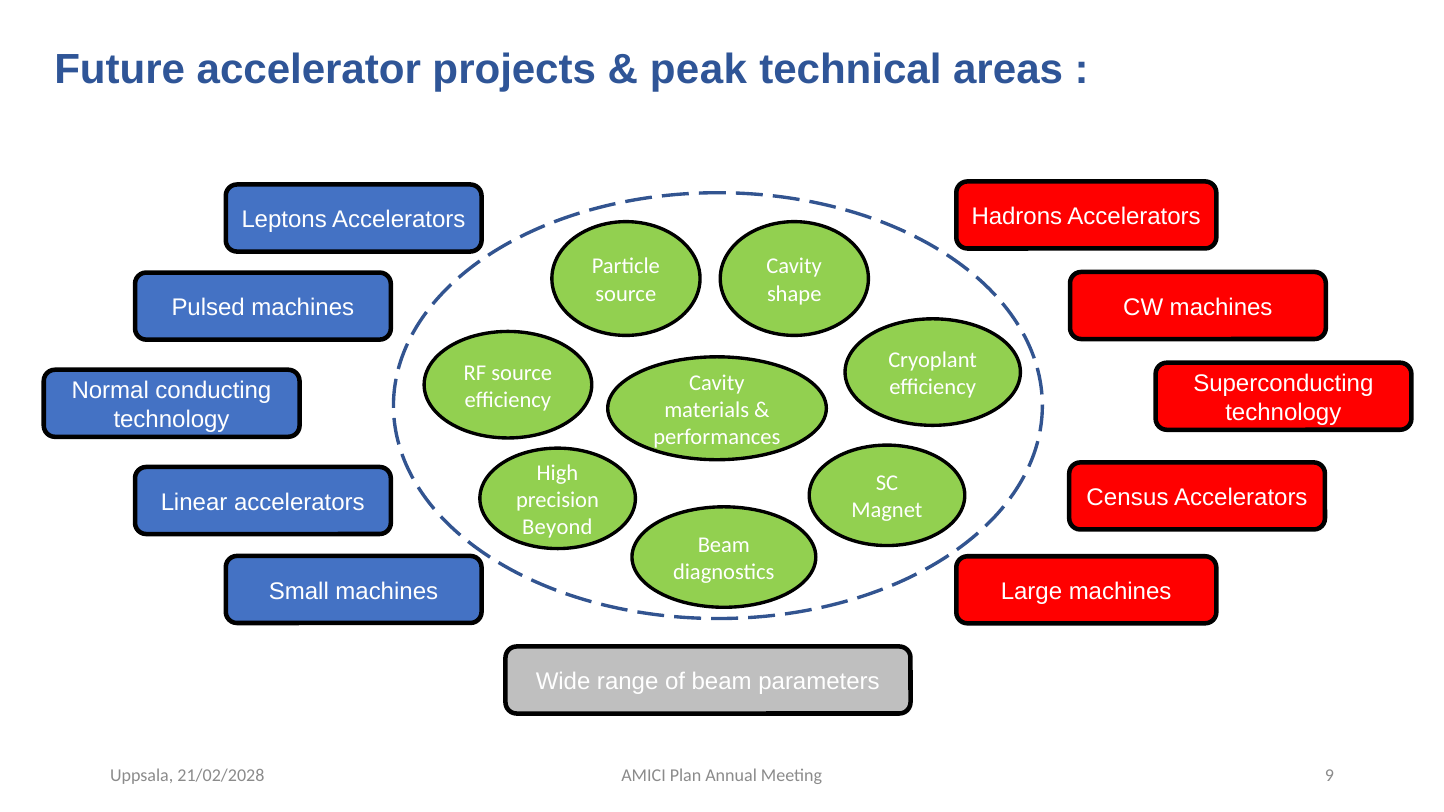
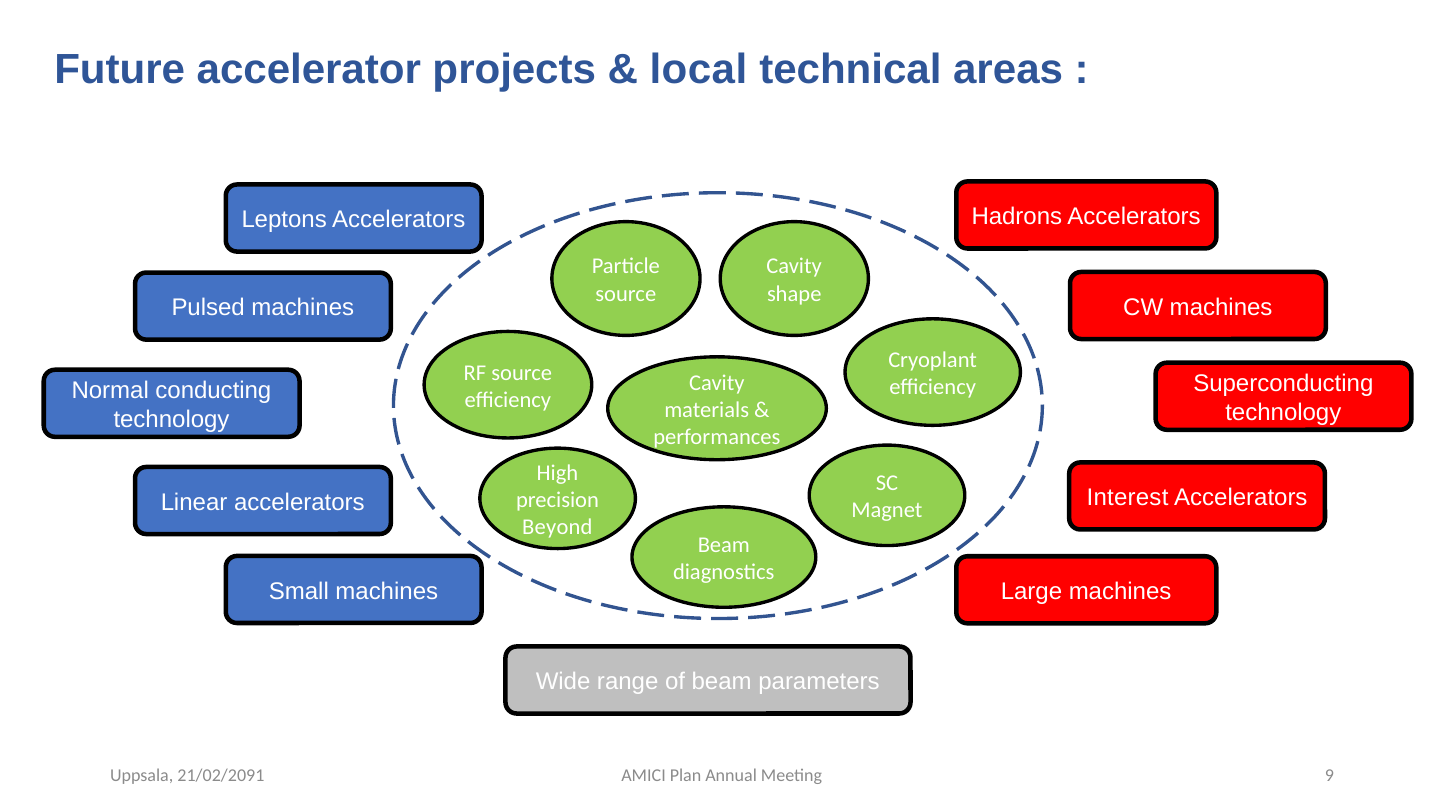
peak: peak -> local (698, 69)
Census: Census -> Interest (1128, 498)
21/02/2028: 21/02/2028 -> 21/02/2091 (221, 776)
